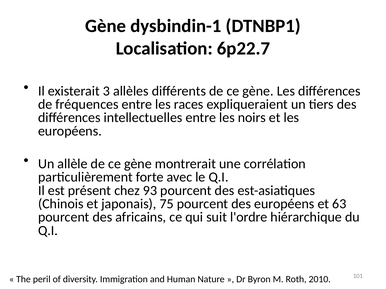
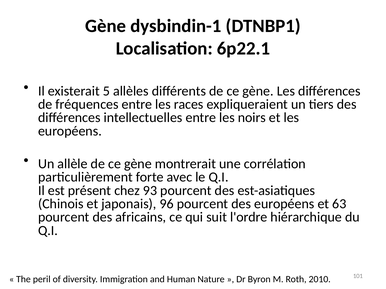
6p22.7: 6p22.7 -> 6p22.1 (243, 49)
3: 3 -> 5 (106, 91)
75: 75 -> 96 (167, 204)
